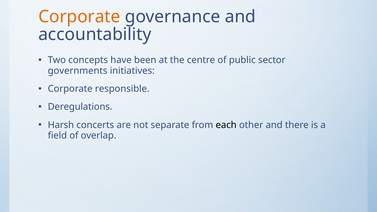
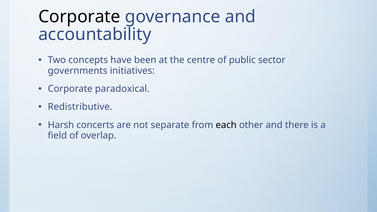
Corporate colour: orange -> black (79, 17)
responsible: responsible -> paradoxical (122, 89)
Deregulations: Deregulations -> Redistributive (80, 107)
